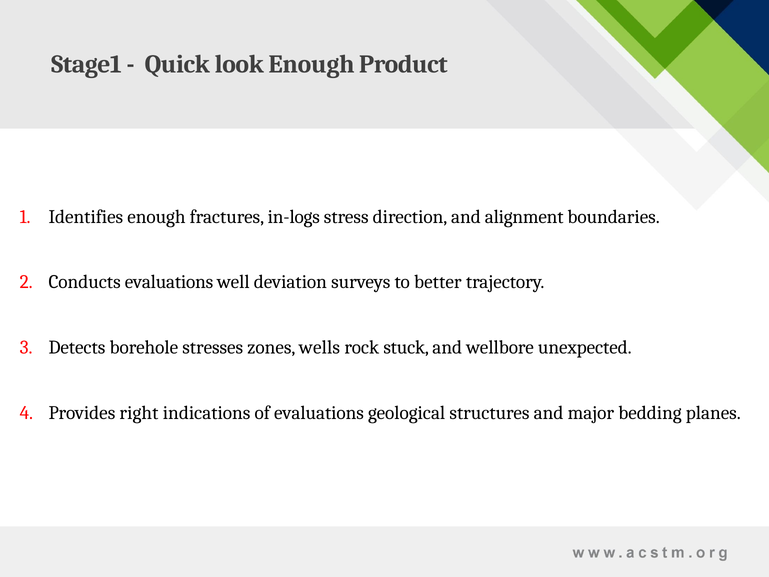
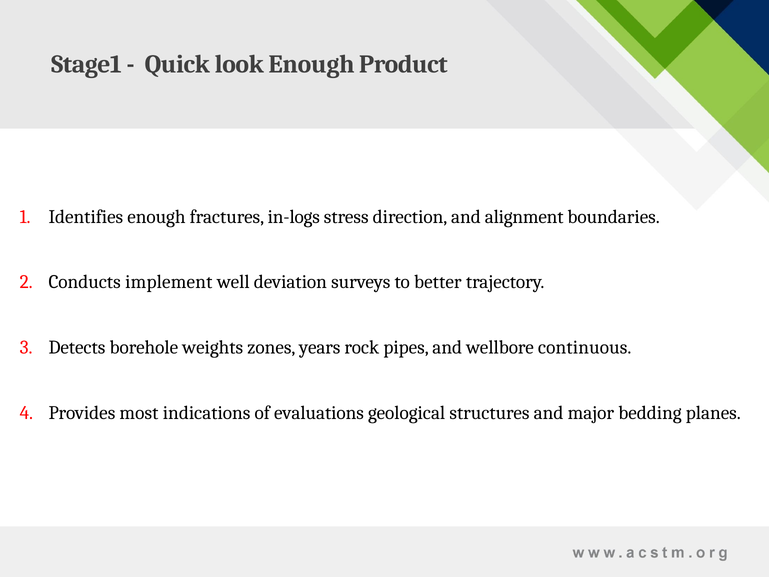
Conducts evaluations: evaluations -> implement (169, 282)
stresses: stresses -> weights (213, 347)
wells: wells -> years (320, 347)
stuck: stuck -> pipes (406, 347)
unexpected: unexpected -> continuous (585, 347)
right: right -> most (139, 413)
